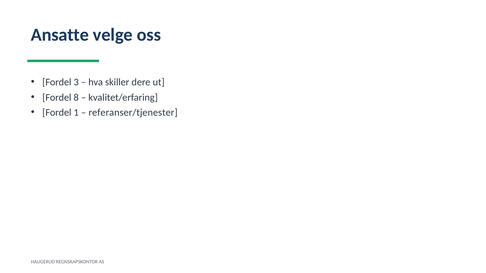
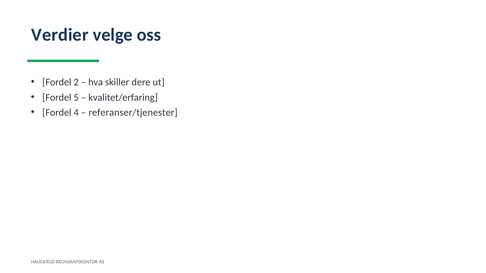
Ansatte: Ansatte -> Verdier (60, 35)
3: 3 -> 2 (76, 82)
8: 8 -> 5 (76, 98)
1: 1 -> 4 (76, 113)
